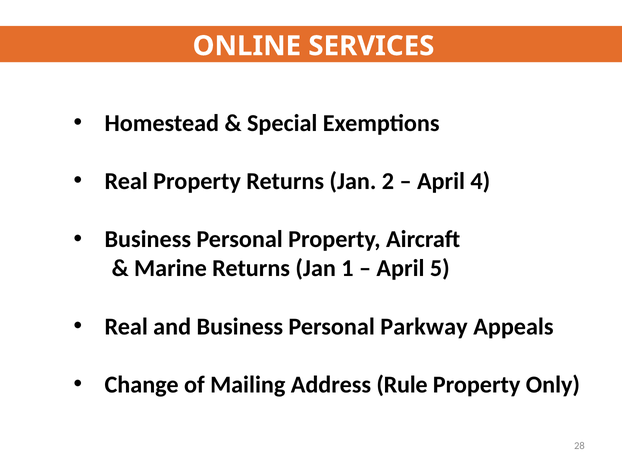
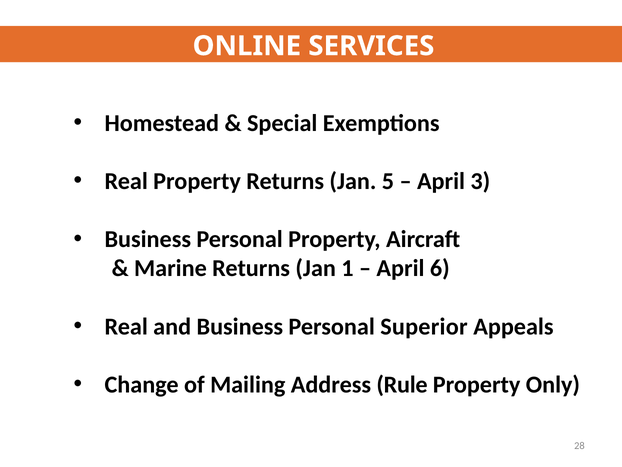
2: 2 -> 5 (388, 181)
4: 4 -> 3 (480, 181)
5: 5 -> 6 (440, 268)
Parkway: Parkway -> Superior (424, 326)
